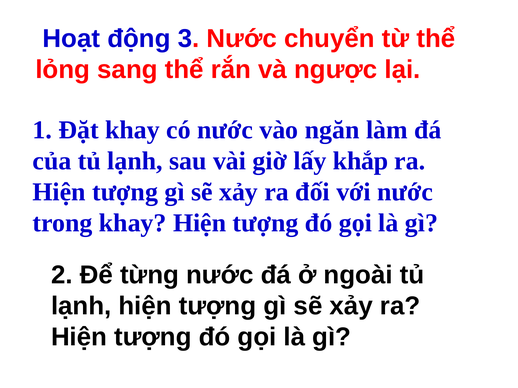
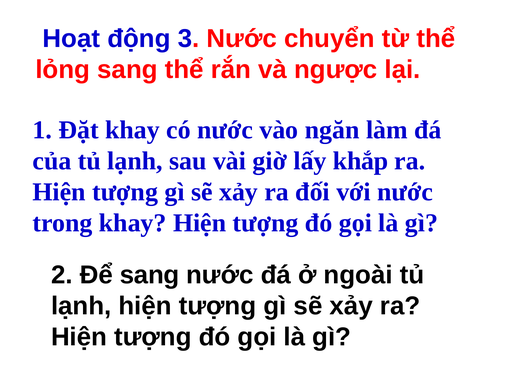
Để từng: từng -> sang (150, 275)
